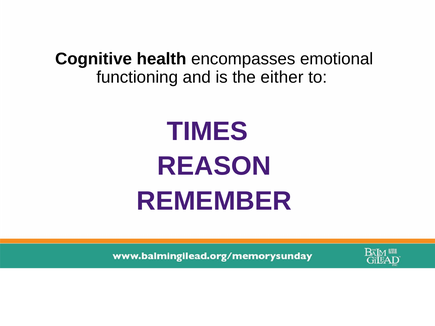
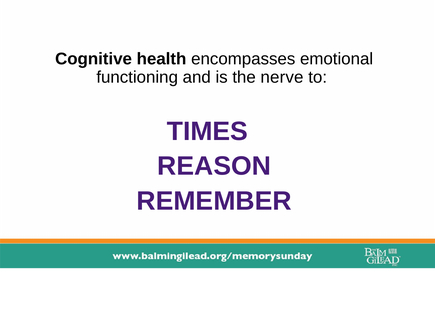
either: either -> nerve (282, 77)
